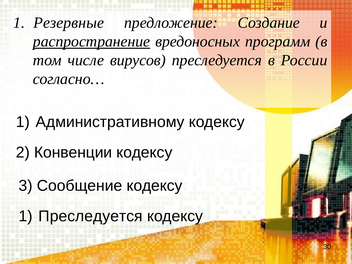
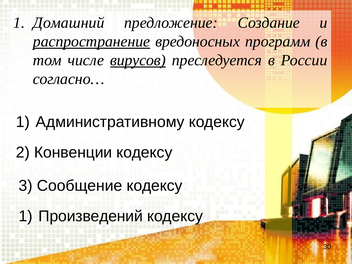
Резервные: Резервные -> Домашний (69, 23)
вирусов underline: none -> present (138, 60)
Преследуется: Преследуется -> Произведений (91, 216)
